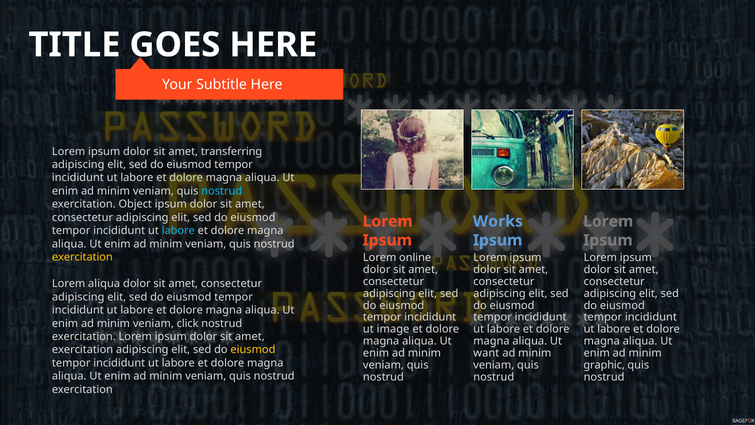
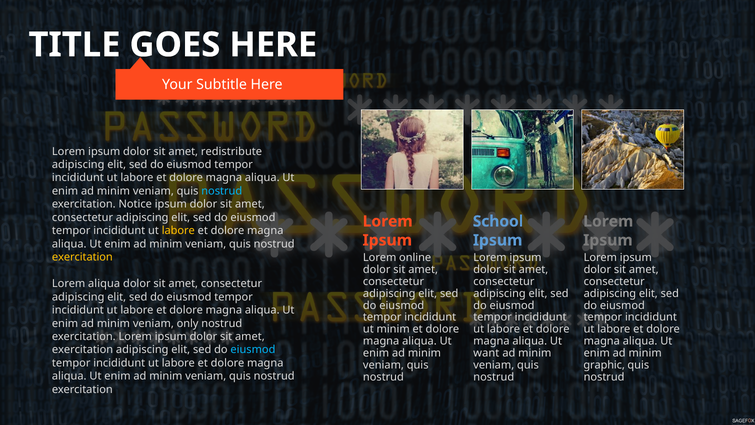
transferring: transferring -> redistribute (232, 151)
Object: Object -> Notice (135, 204)
Works: Works -> School (498, 221)
labore colour: light blue -> yellow (178, 231)
click: click -> only (188, 323)
ut image: image -> minim (393, 329)
eiusmod colour: yellow -> light blue (253, 350)
